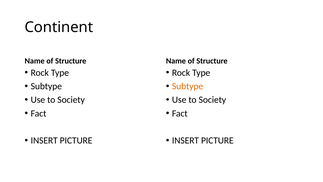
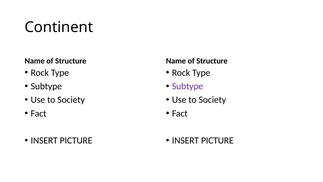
Subtype colour: orange -> purple (188, 86)
